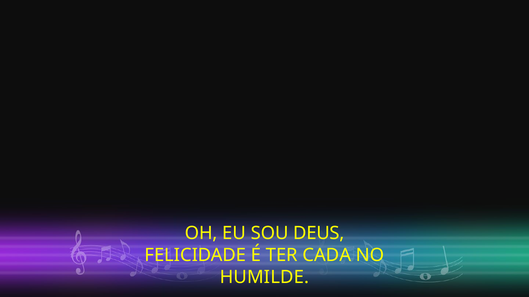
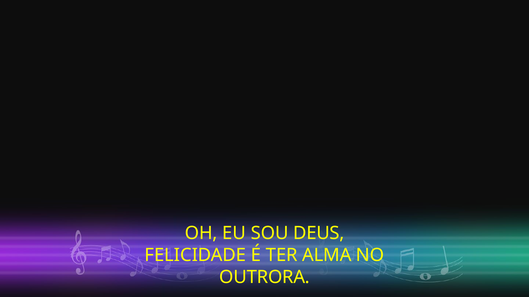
CADA: CADA -> ALMA (327, 256)
HUMILDE: HUMILDE -> OUTRORA (265, 278)
